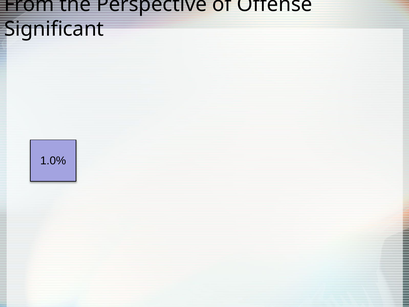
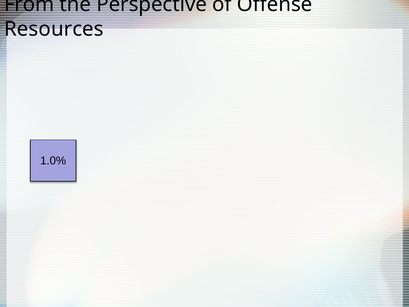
Significant: Significant -> Resources (54, 29)
